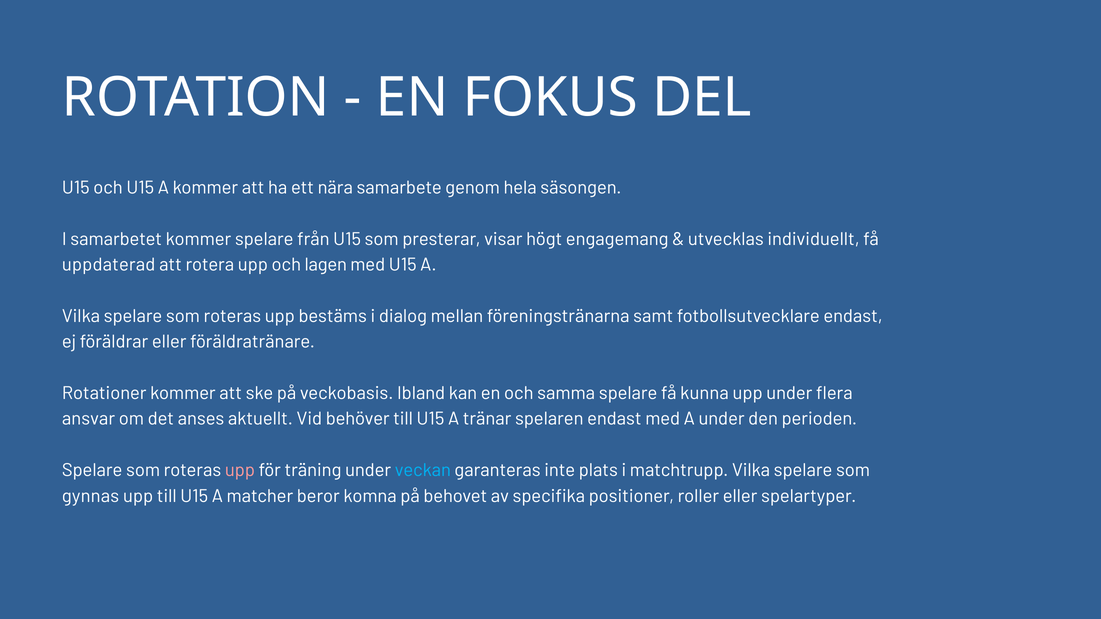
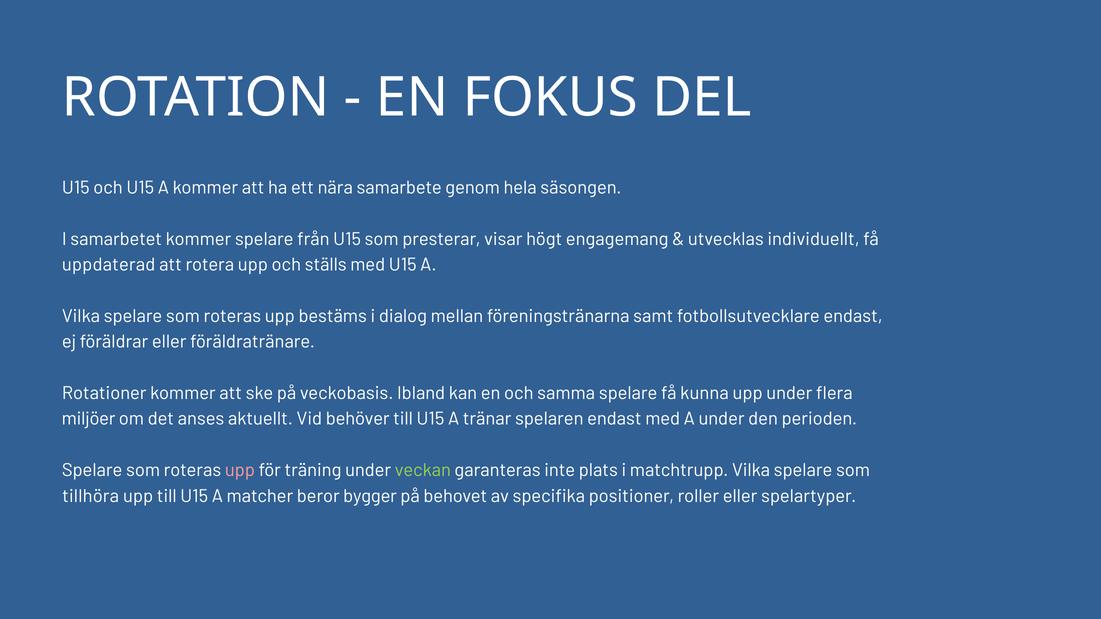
lagen: lagen -> ställs (326, 265)
ansvar: ansvar -> miljöer (89, 419)
veckan colour: light blue -> light green (423, 471)
gynnas: gynnas -> tillhöra (91, 496)
komna: komna -> bygger (370, 496)
